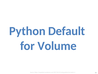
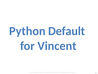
Volume: Volume -> Vincent (57, 46)
